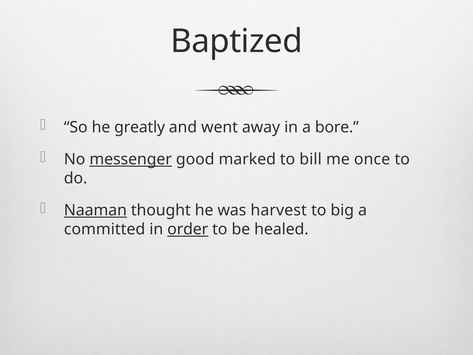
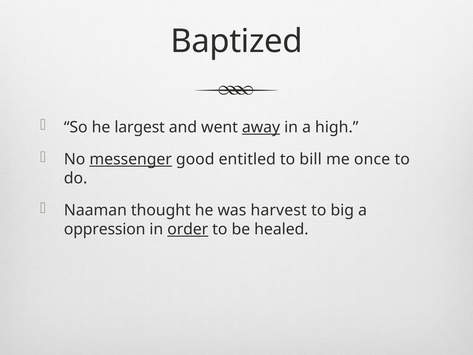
greatly: greatly -> largest (140, 127)
away underline: none -> present (261, 127)
bore: bore -> high (337, 127)
marked: marked -> entitled (247, 159)
Naaman underline: present -> none (95, 210)
committed: committed -> oppression (105, 229)
